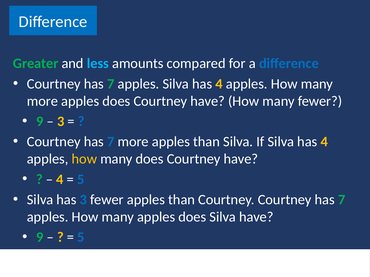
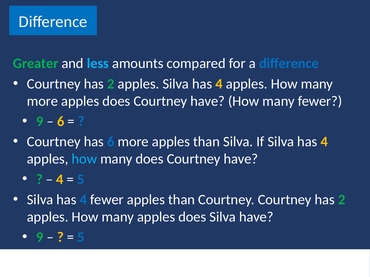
7: 7 -> 2 (111, 84)
3: 3 -> 6 (61, 122)
7: 7 -> 6 (111, 142)
how colour: yellow -> light blue (84, 159)
3: 3 -> 4 (83, 200)
Courtney Courtney has 7: 7 -> 2 (342, 200)
